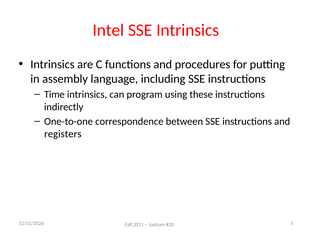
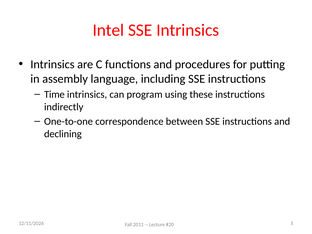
registers: registers -> declining (63, 134)
